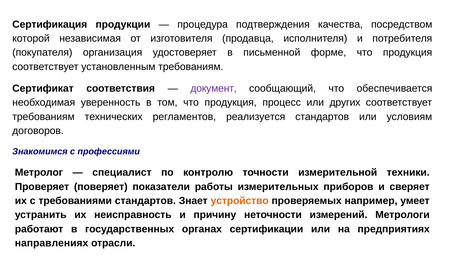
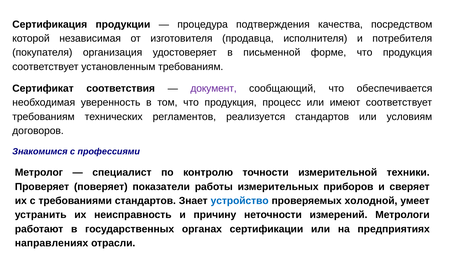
других: других -> имеют (345, 103)
устройство colour: orange -> blue (240, 201)
например: например -> холодной (371, 201)
